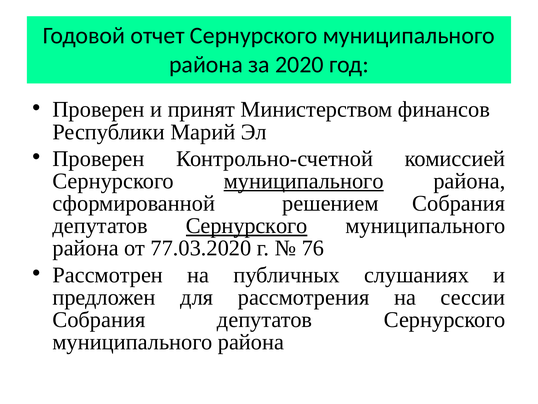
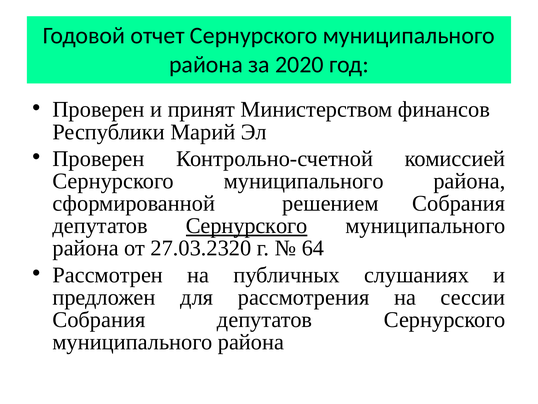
муниципального underline: present -> none (304, 181)
77.03.2020: 77.03.2020 -> 27.03.2320 (201, 248)
76: 76 -> 64 (313, 248)
